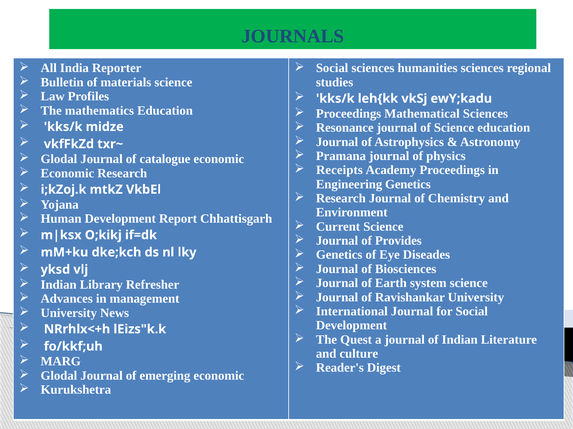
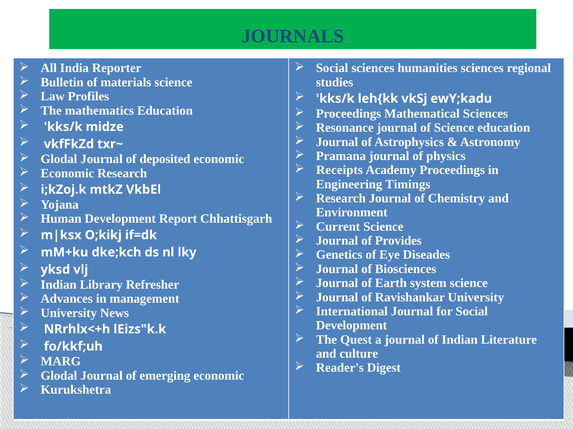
catalogue: catalogue -> deposited (165, 159)
Engineering Genetics: Genetics -> Timings (408, 185)
